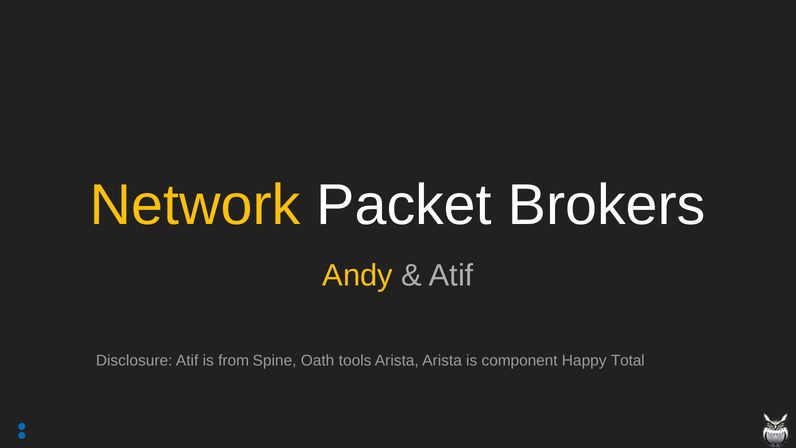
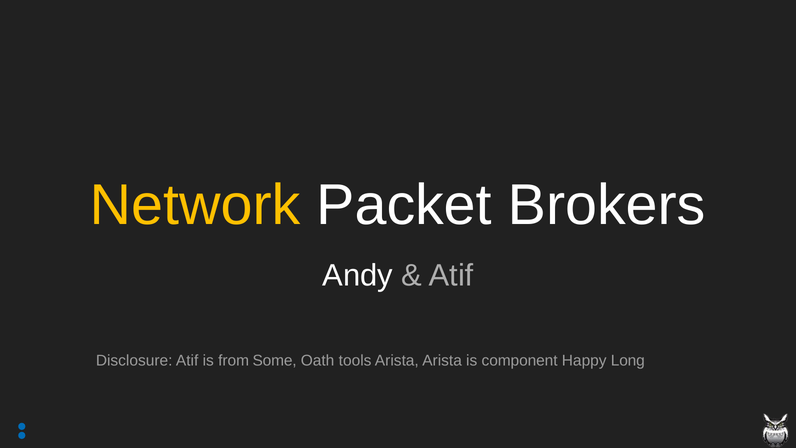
Andy colour: yellow -> white (358, 275)
Spine: Spine -> Some (275, 361)
Total: Total -> Long (628, 361)
